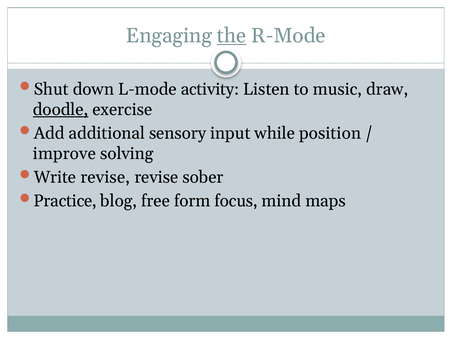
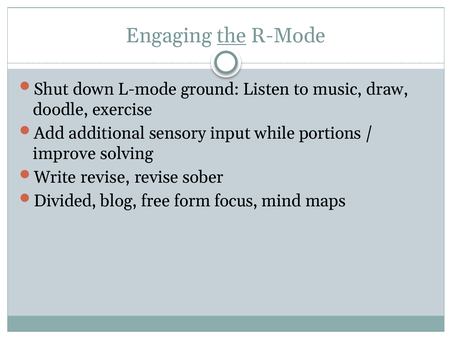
activity: activity -> ground (210, 89)
doodle underline: present -> none (61, 109)
position: position -> portions (330, 133)
Practice: Practice -> Divided (65, 201)
